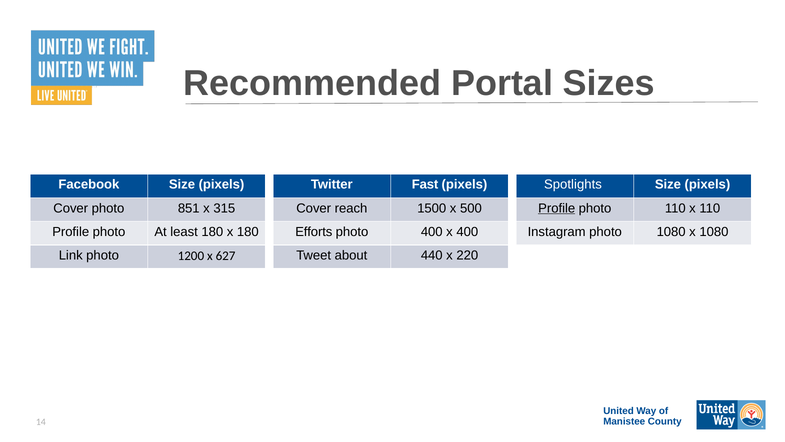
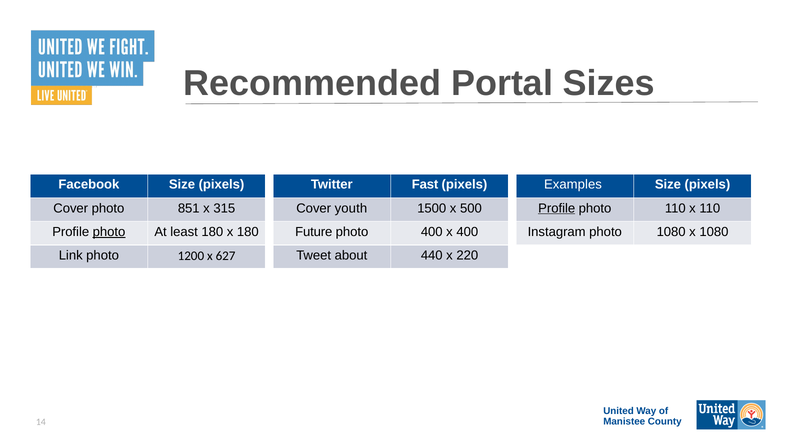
Spotlights: Spotlights -> Examples (573, 184)
reach: reach -> youth (351, 208)
photo underline: none -> present (109, 232)
Efforts: Efforts -> Future (314, 232)
